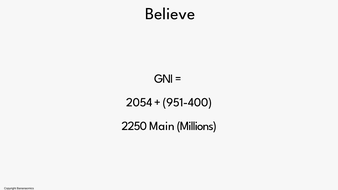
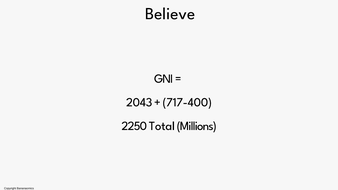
2054: 2054 -> 2043 (139, 102)
951-400: 951-400 -> 717-400 (187, 102)
Main: Main -> Total (162, 126)
